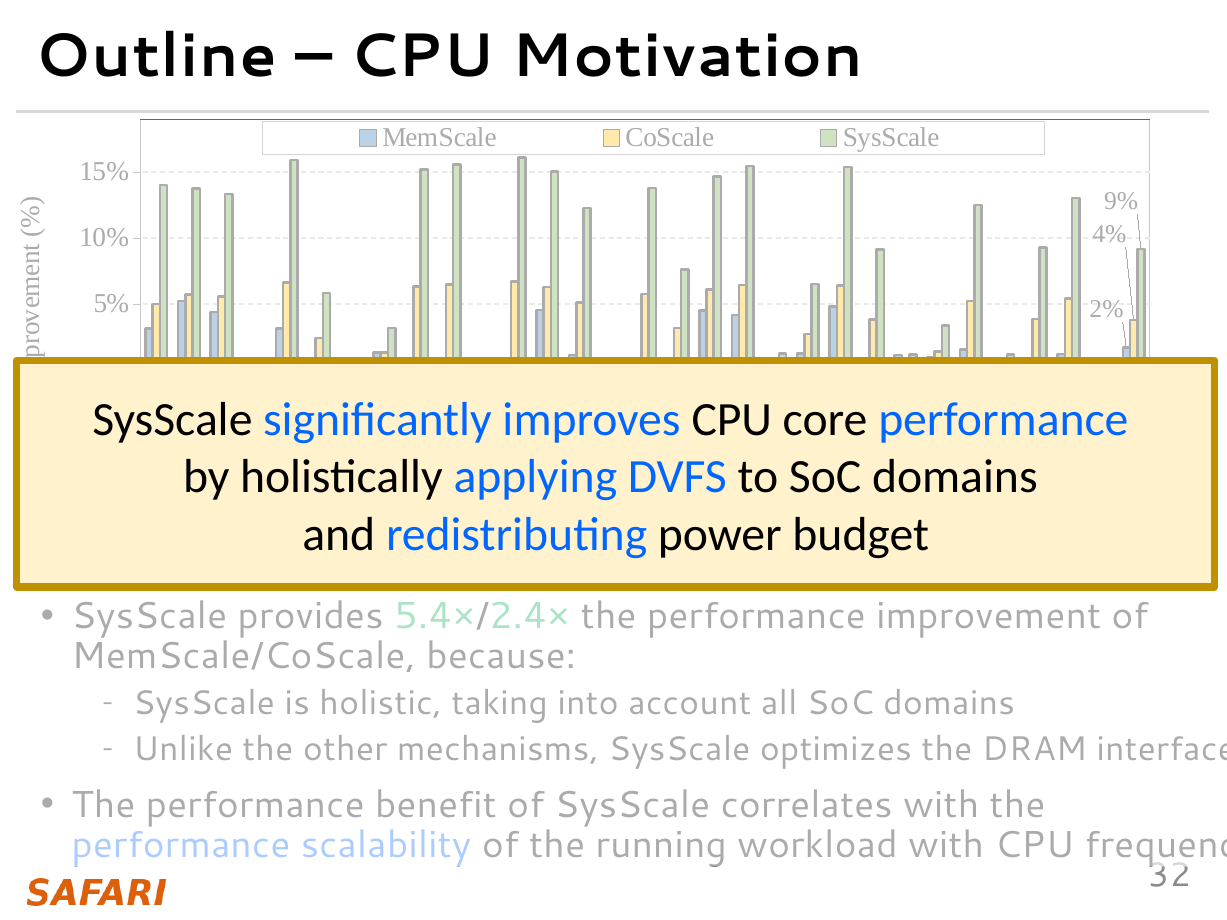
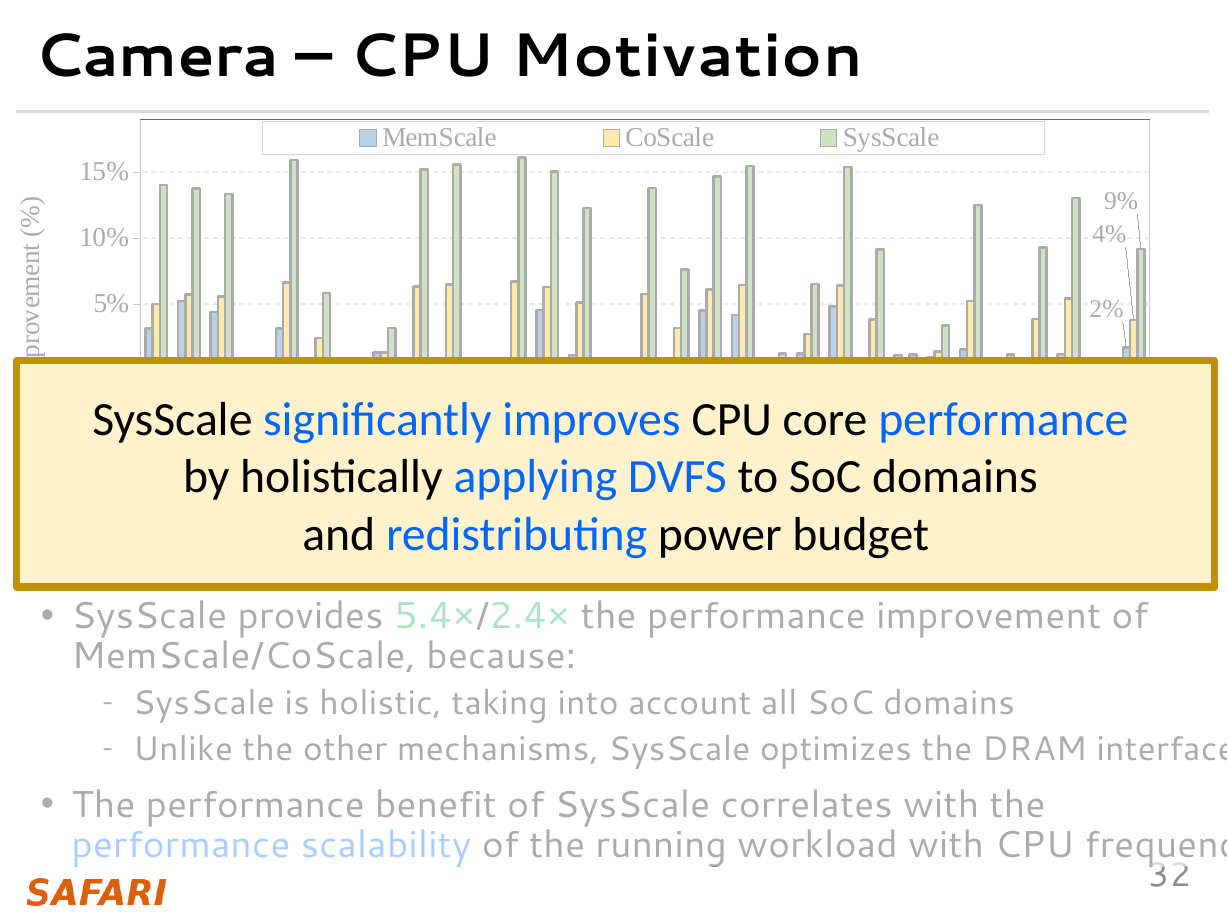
Outline: Outline -> Camera (157, 57)
